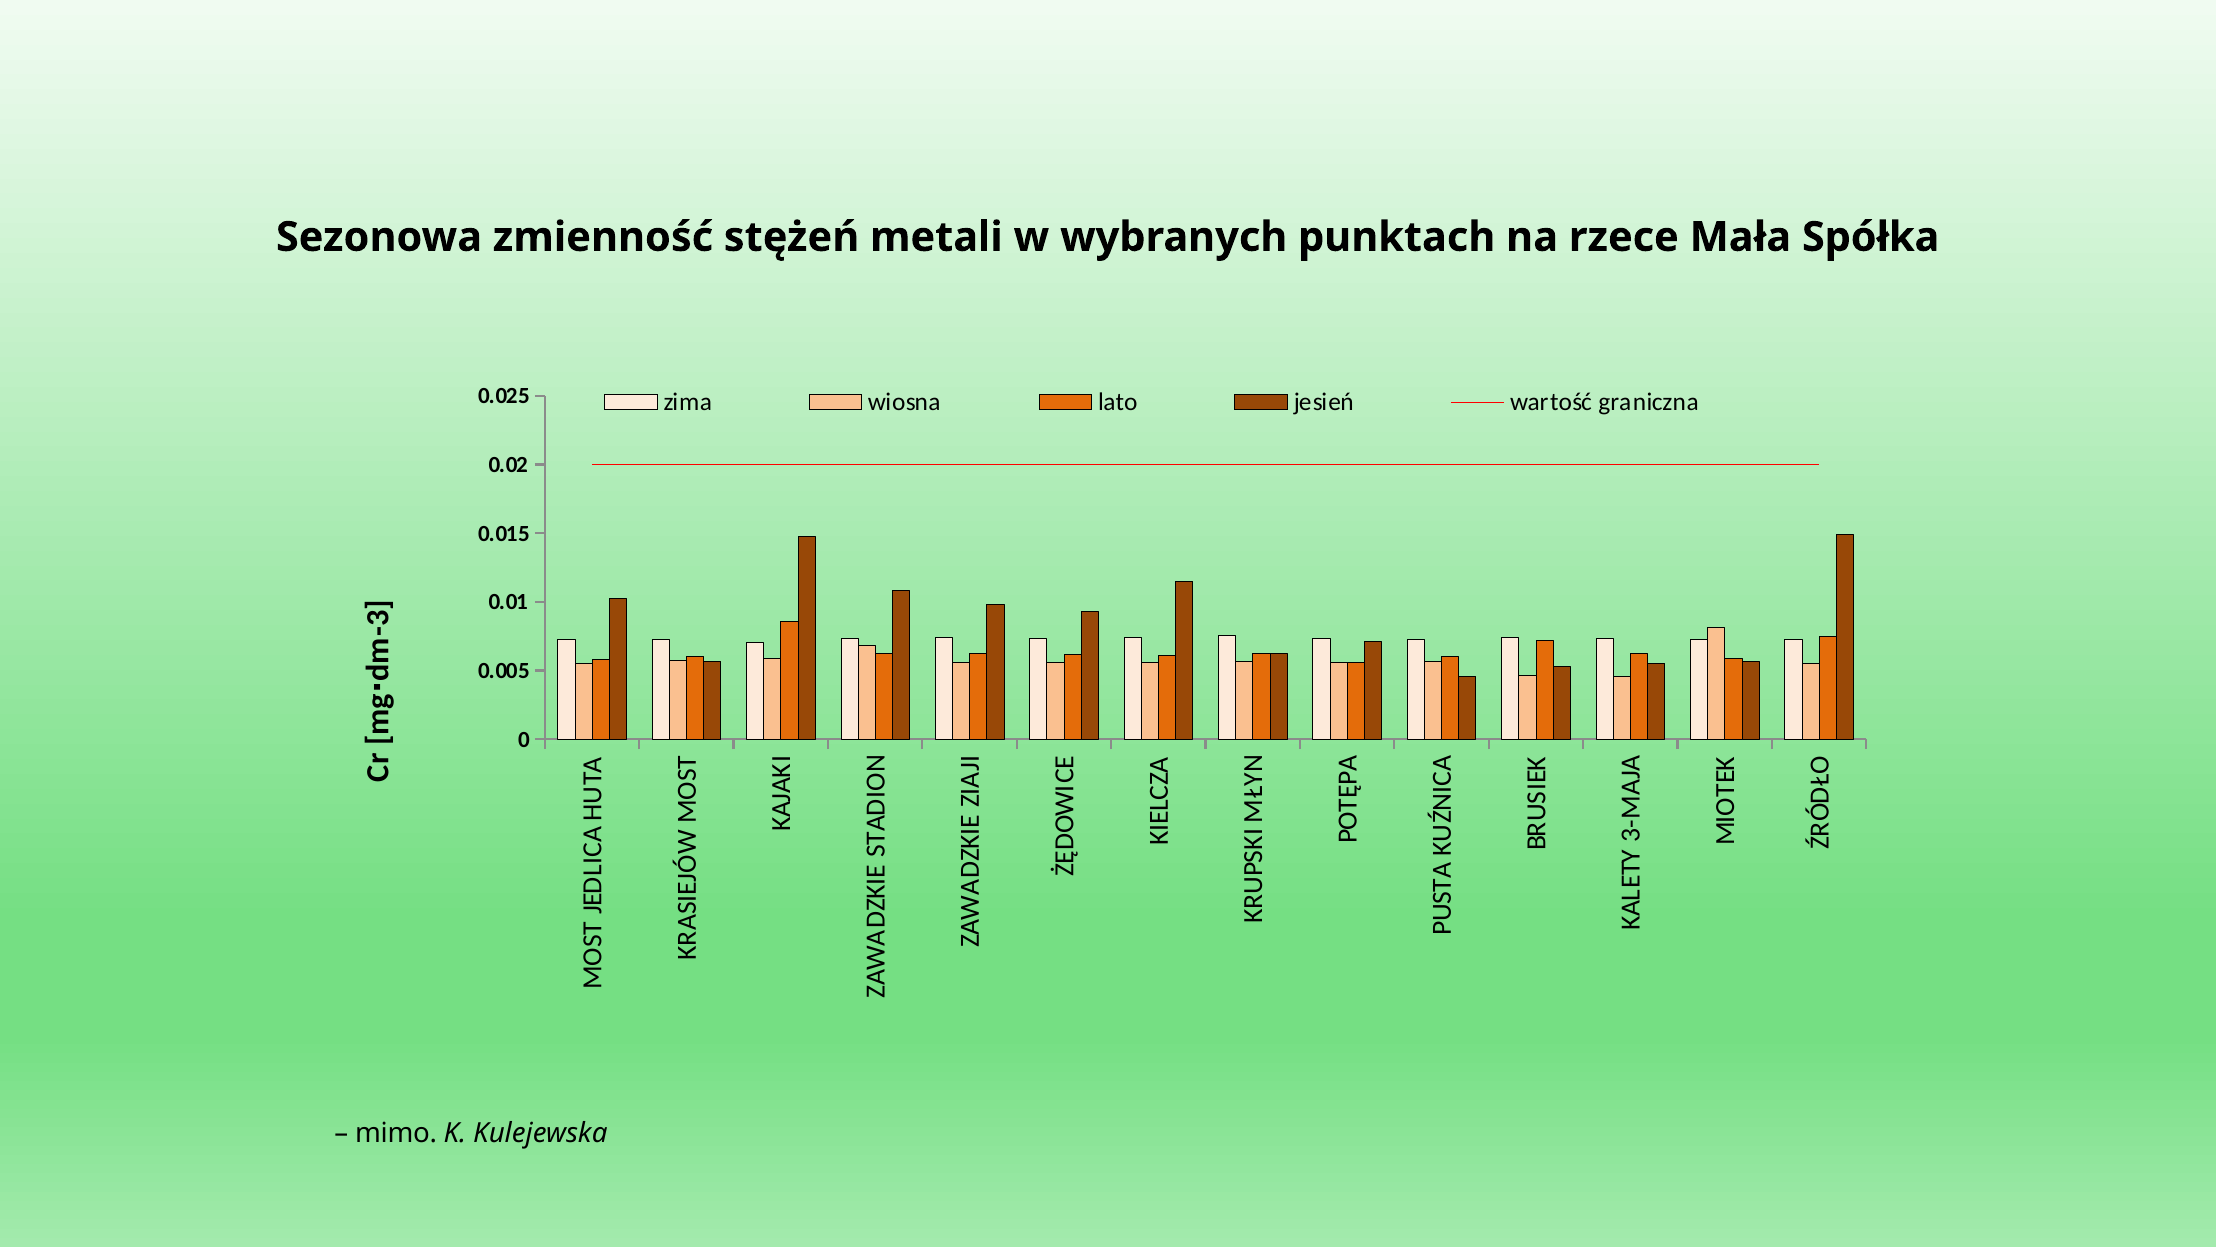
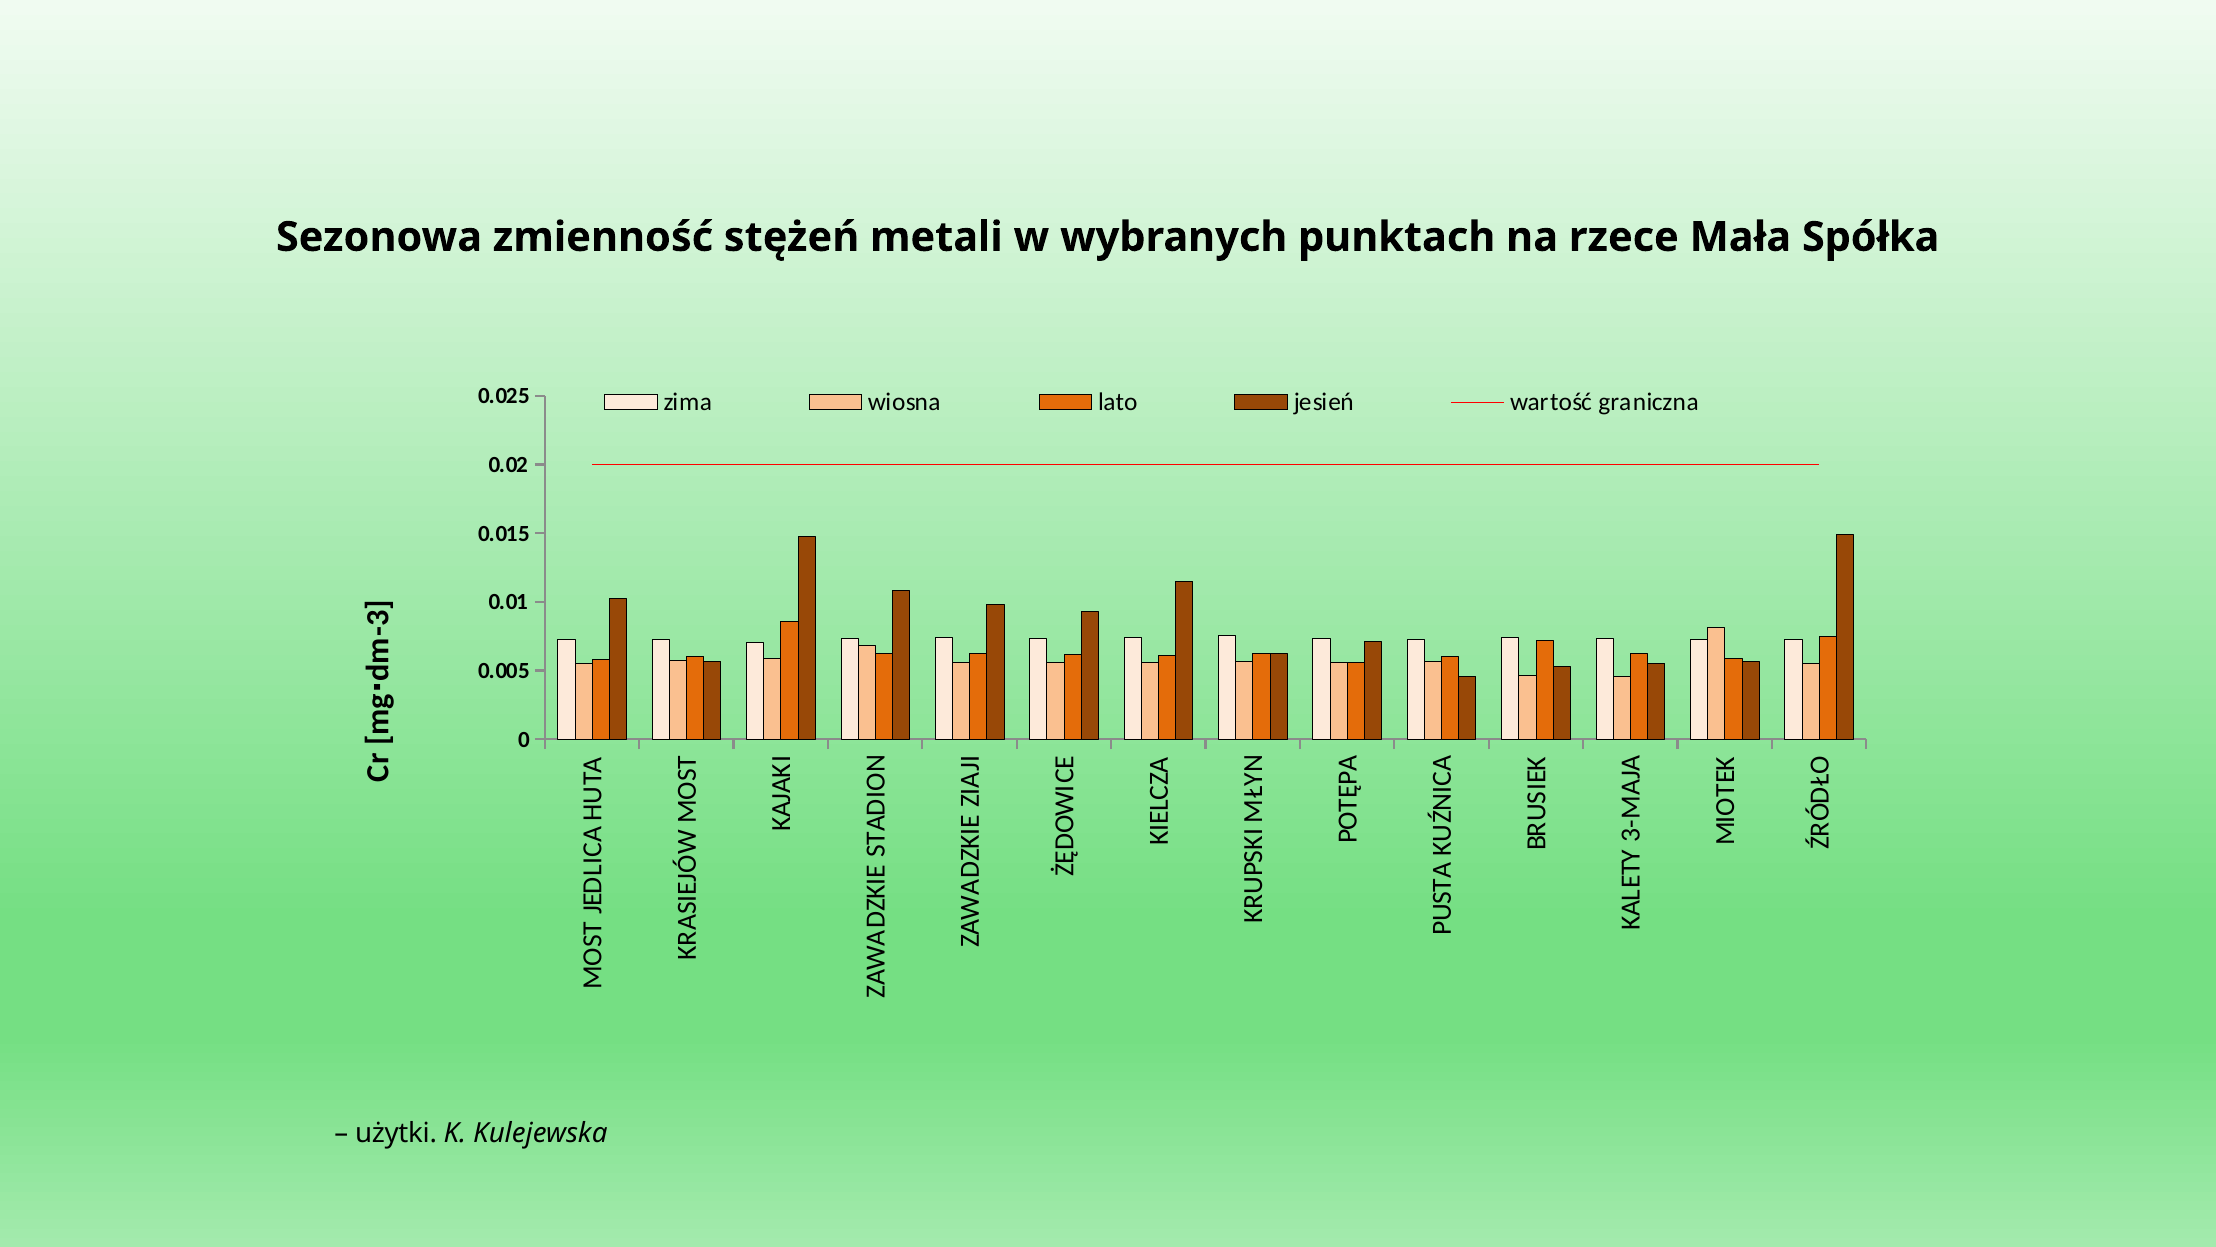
mimo: mimo -> użytki (396, 1133)
